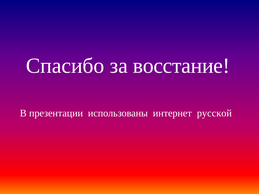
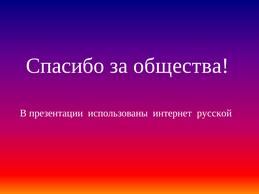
восстание: восстание -> общества (181, 66)
